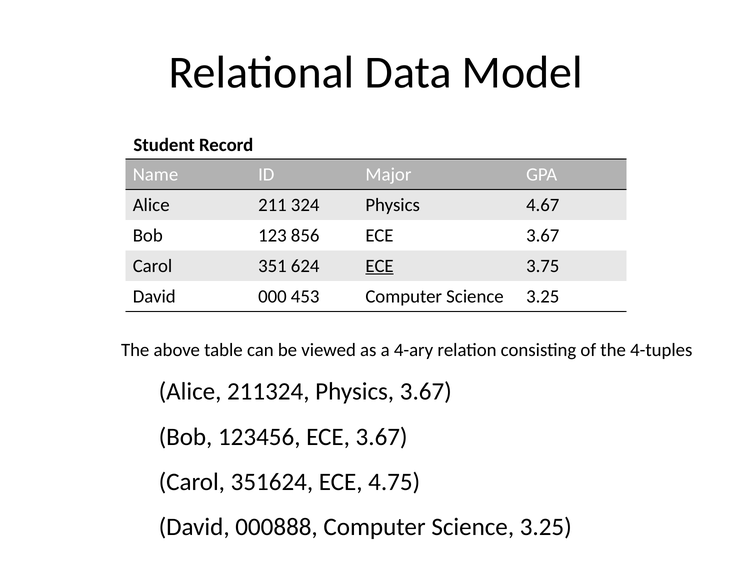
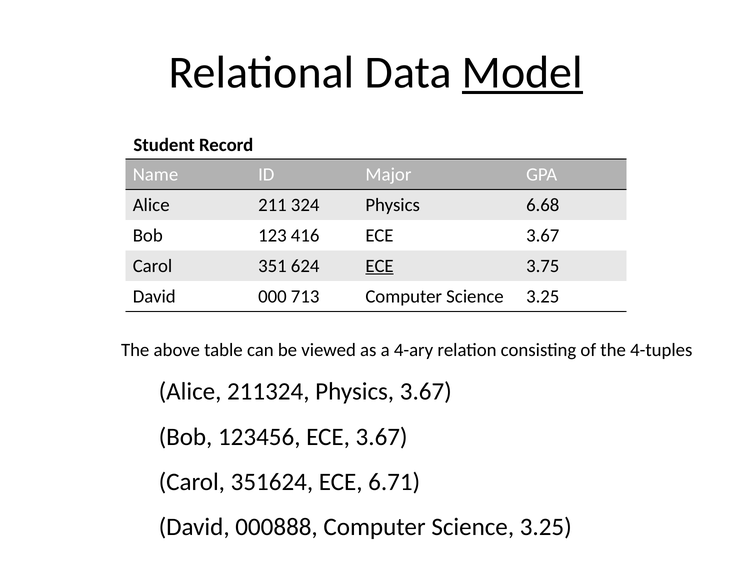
Model underline: none -> present (522, 73)
4.67: 4.67 -> 6.68 (543, 205)
856: 856 -> 416 (305, 236)
453: 453 -> 713 (305, 296)
4.75: 4.75 -> 6.71 (394, 482)
